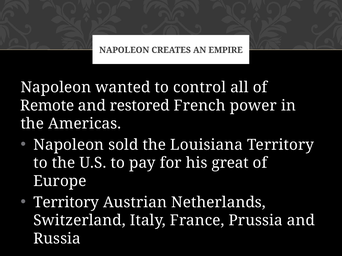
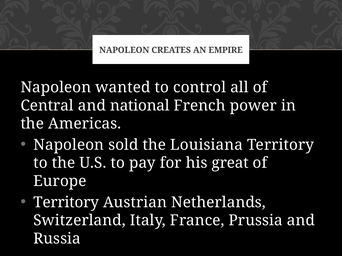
Remote: Remote -> Central (47, 106)
restored: restored -> national (140, 106)
